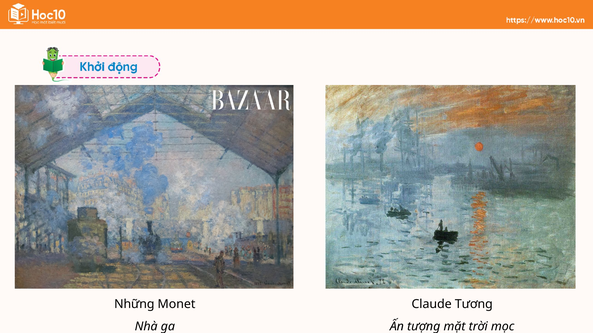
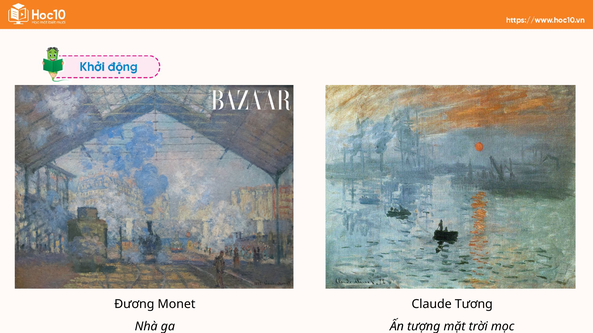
Những: Những -> Đương (134, 305)
